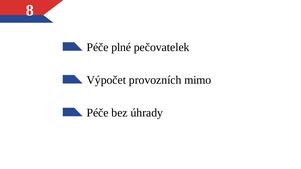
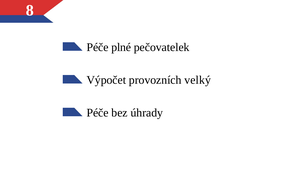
mimo: mimo -> velký (198, 80)
